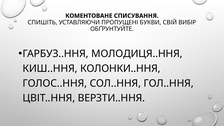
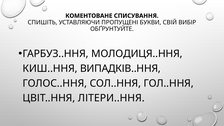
КОЛОНКИ..ННЯ: КОЛОНКИ..ННЯ -> ВИПАДКІВ..ННЯ (120, 68)
ВЕРЗТИ..ННЯ: ВЕРЗТИ..ННЯ -> ЛІТЕРИ..ННЯ (111, 98)
